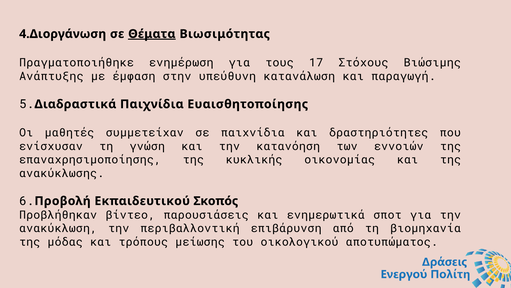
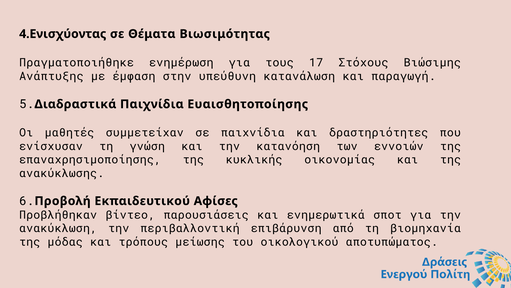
4.Διοργάνωση: 4.Διοργάνωση -> 4.Ενισχύοντας (63, 34)
Θέματα underline: present -> none (152, 34)
Σκοπός: Σκοπός -> Αφίσες (216, 201)
